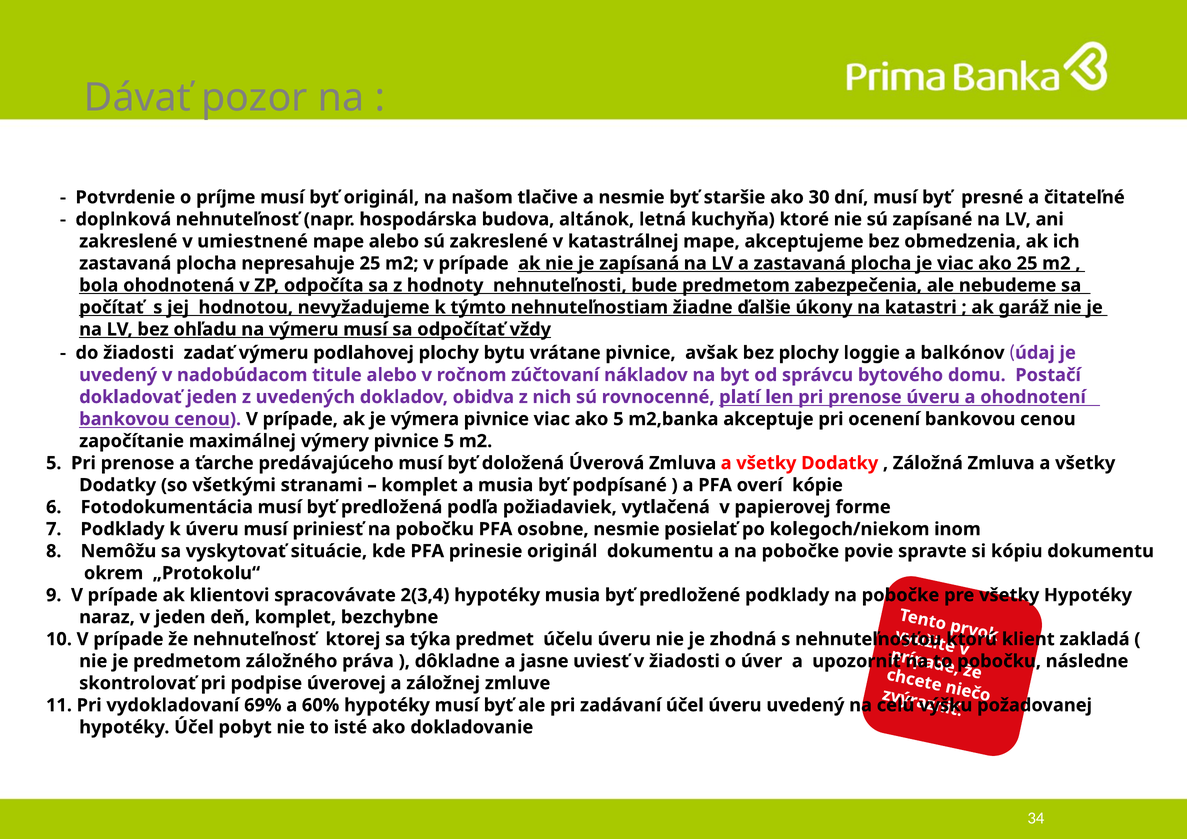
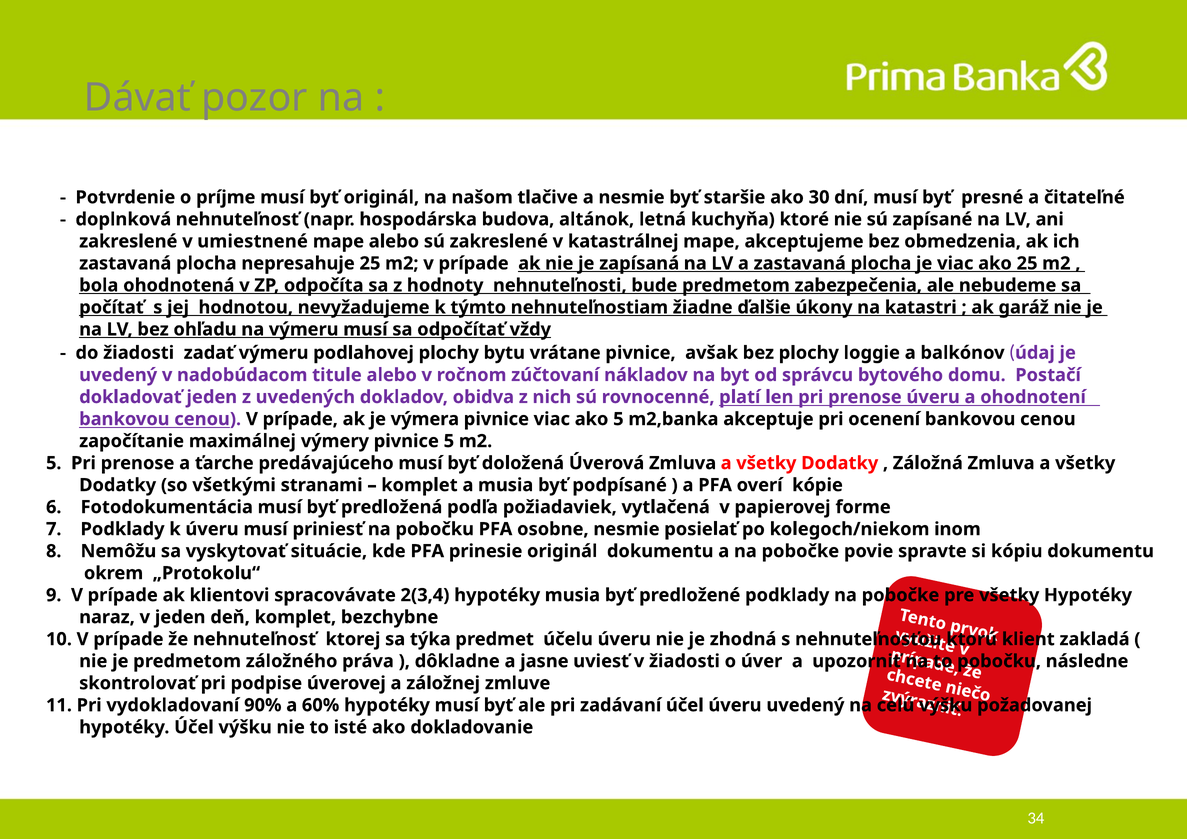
69%: 69% -> 90% (263, 705)
Účel pobyt: pobyt -> výšku (245, 728)
